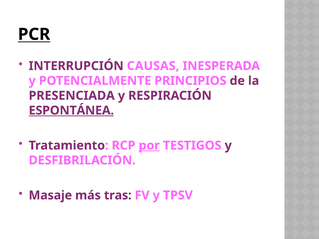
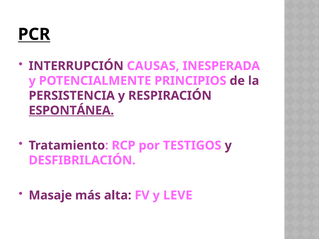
PRESENCIADA: PRESENCIADA -> PERSISTENCIA (72, 96)
por underline: present -> none (149, 146)
tras: tras -> alta (118, 196)
TPSV: TPSV -> LEVE (178, 196)
